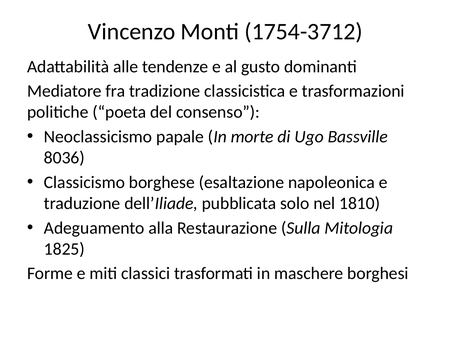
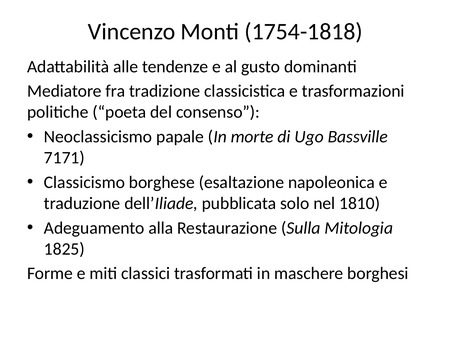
1754-3712: 1754-3712 -> 1754-1818 (304, 32)
8036: 8036 -> 7171 (64, 158)
